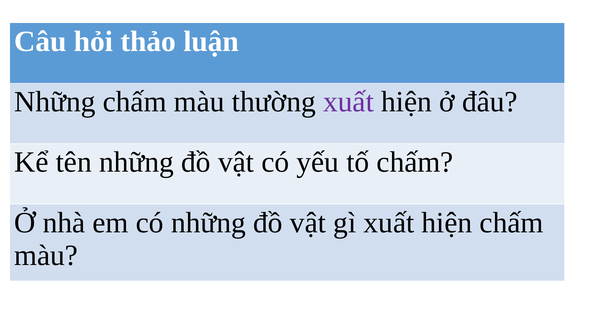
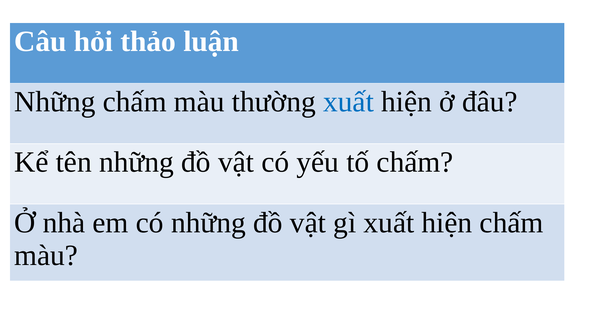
xuất colour: purple -> blue (349, 102)
